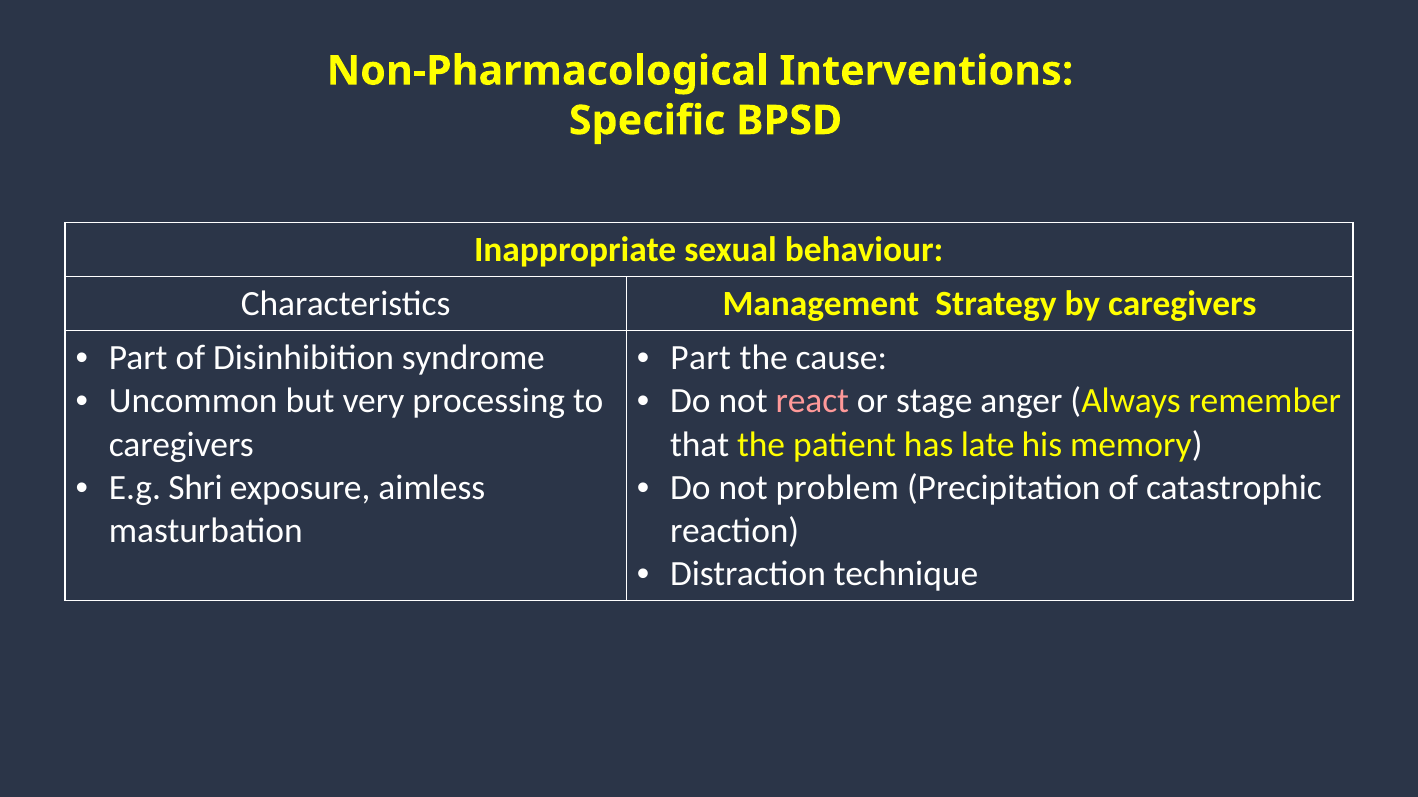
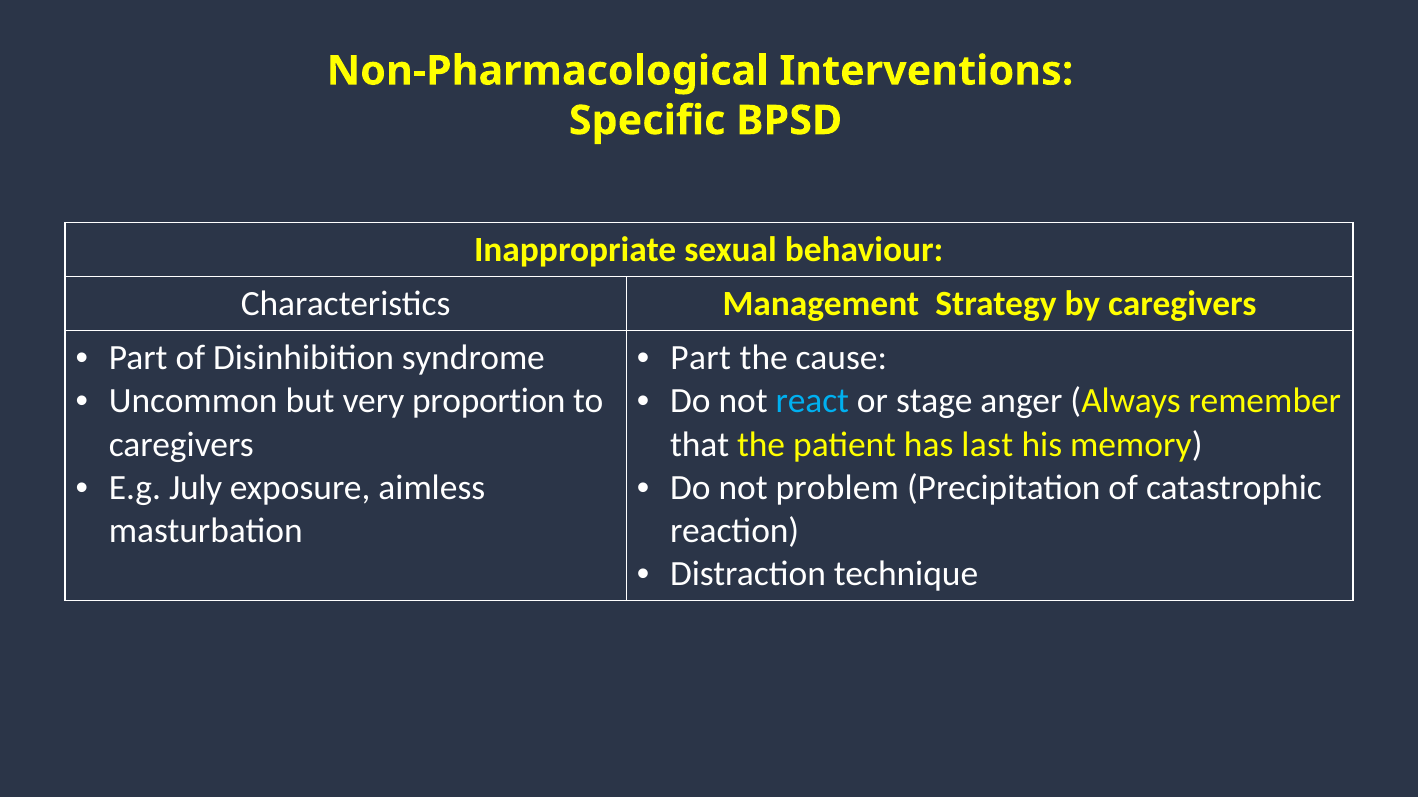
processing: processing -> proportion (489, 401)
react colour: pink -> light blue (812, 401)
late: late -> last (987, 445)
Shri: Shri -> July (196, 488)
